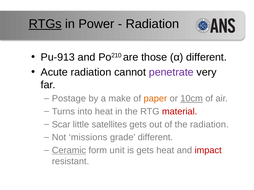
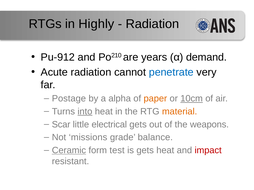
RTGs underline: present -> none (45, 24)
Power: Power -> Highly (96, 24)
Pu-913: Pu-913 -> Pu-912 (58, 57)
those: those -> years (154, 57)
α different: different -> demand (206, 57)
penetrate colour: purple -> blue (171, 72)
make: make -> alpha (120, 99)
into underline: none -> present (85, 112)
material colour: red -> orange (180, 112)
satellites: satellites -> electrical (109, 125)
the radiation: radiation -> weapons (209, 125)
grade different: different -> balance (155, 138)
unit: unit -> test (117, 151)
